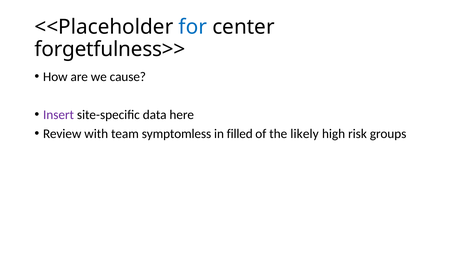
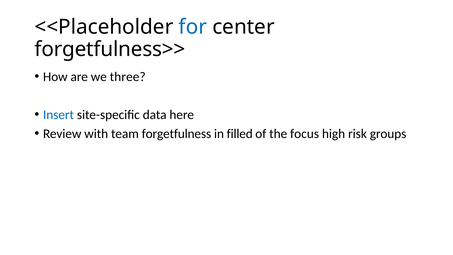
cause: cause -> three (128, 77)
Insert colour: purple -> blue (59, 115)
symptomless: symptomless -> forgetfulness (176, 134)
likely: likely -> focus (305, 134)
